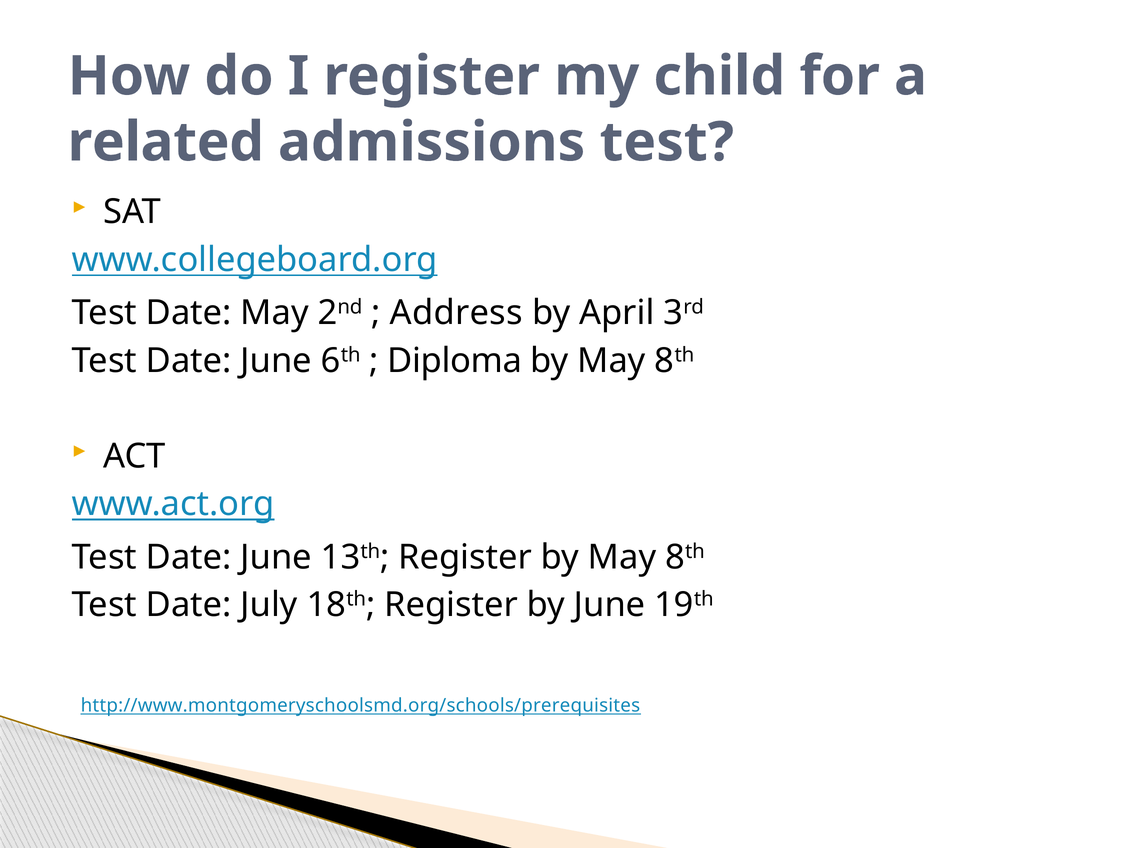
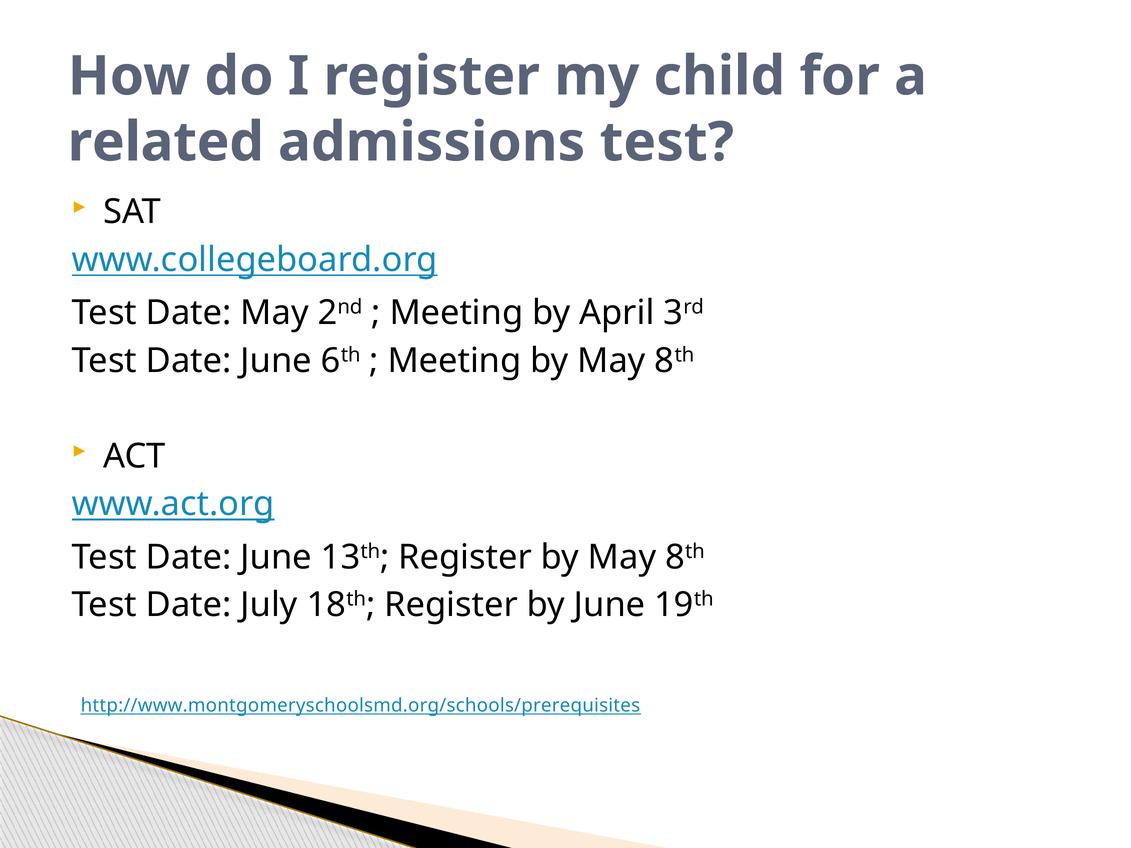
Address: Address -> Meeting (456, 313)
Diploma: Diploma -> Meeting (455, 361)
